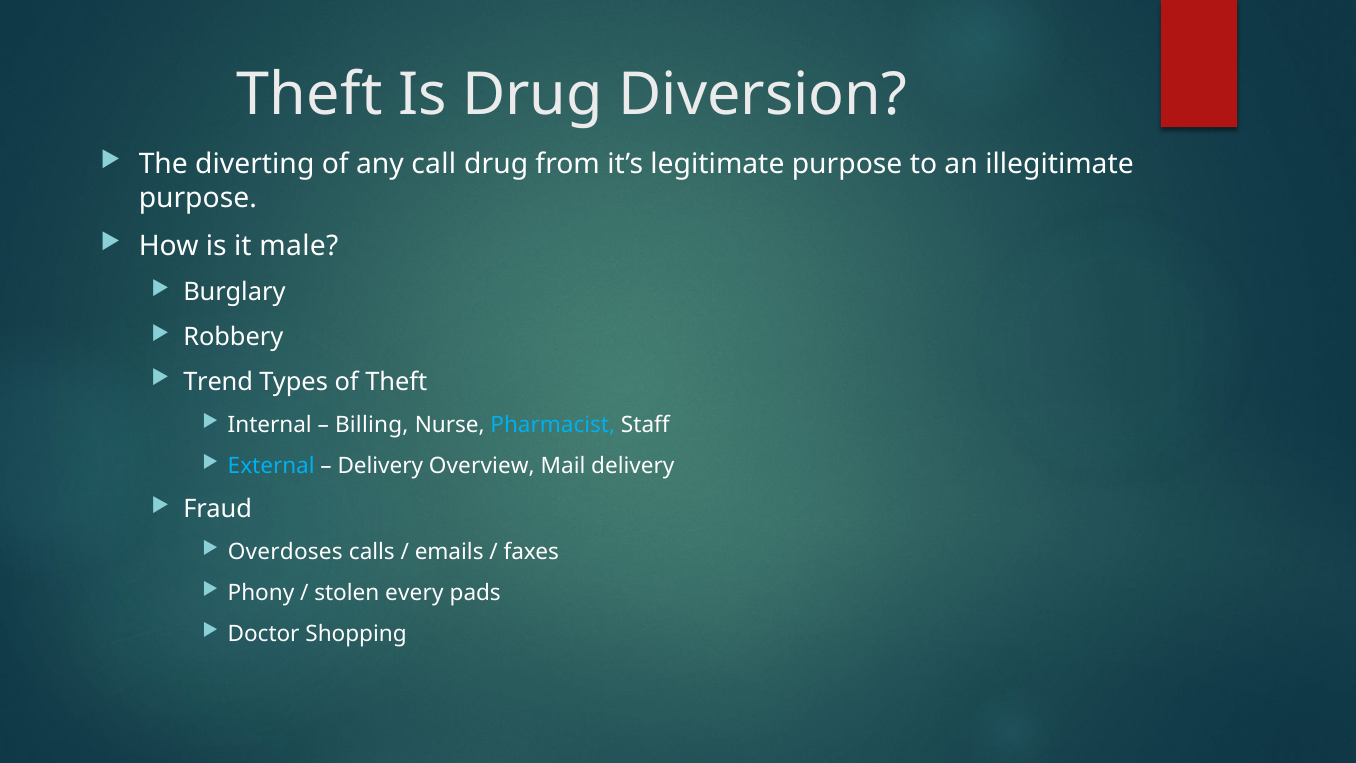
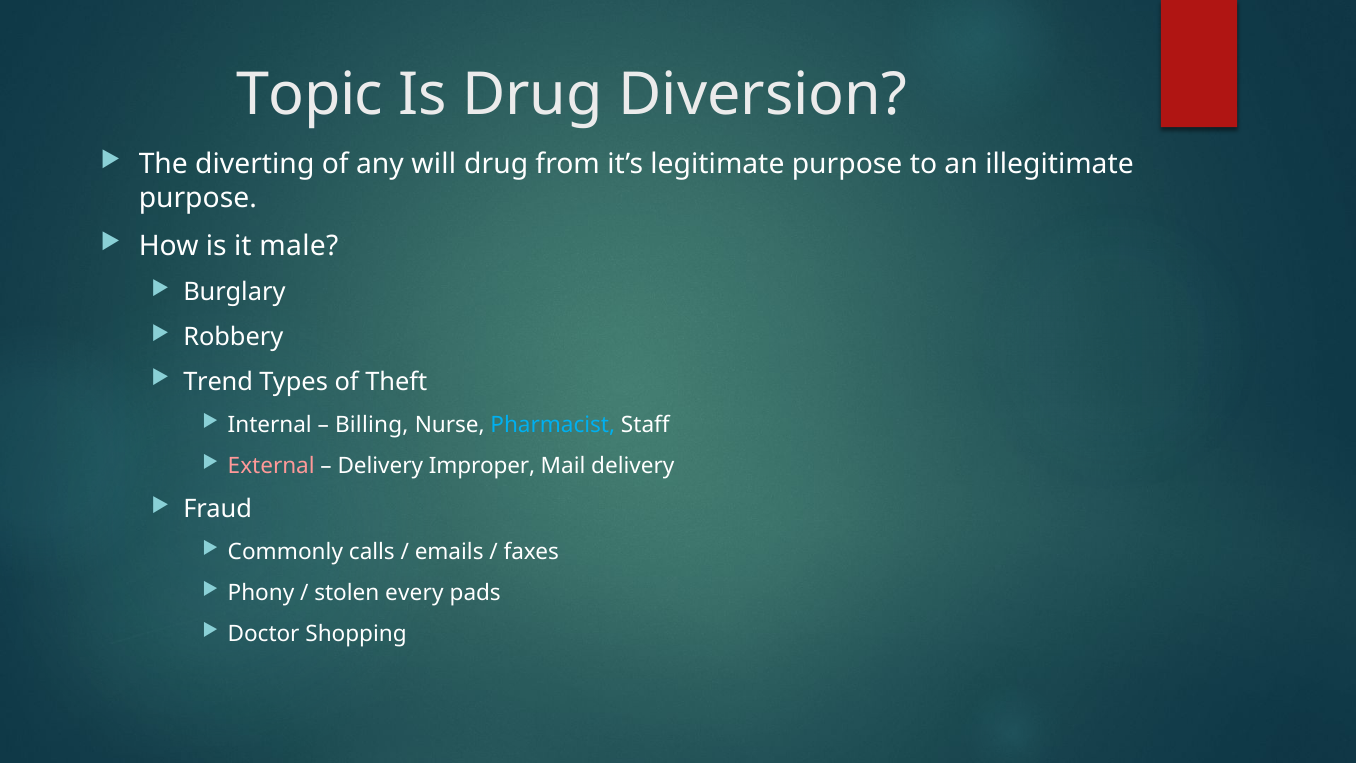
Theft: Theft -> Topic (310, 95)
call: call -> will (434, 164)
External colour: light blue -> pink (271, 466)
Overview: Overview -> Improper (482, 466)
Overdoses: Overdoses -> Commonly (285, 552)
